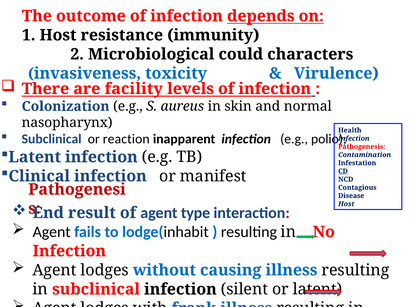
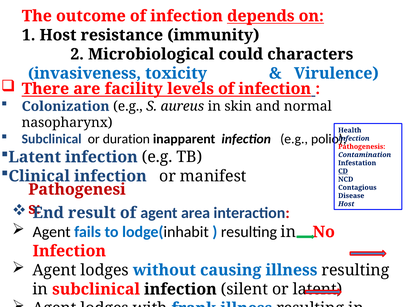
reaction: reaction -> duration (126, 139)
type: type -> area (196, 213)
